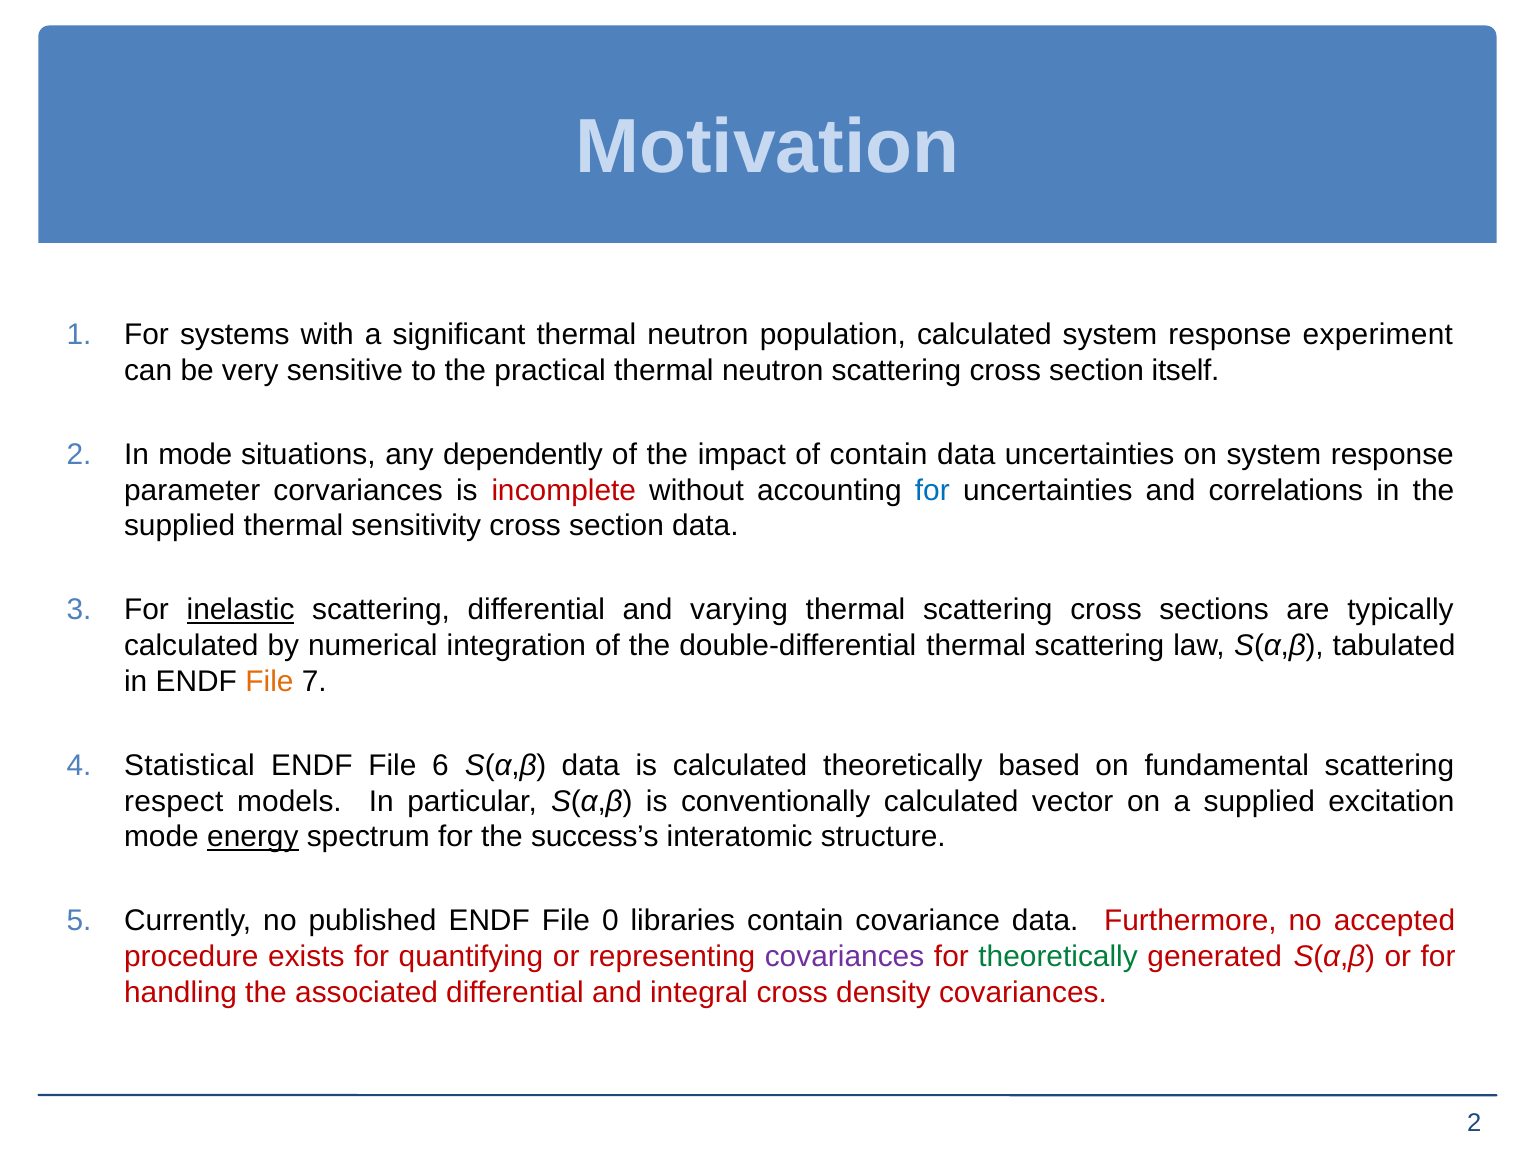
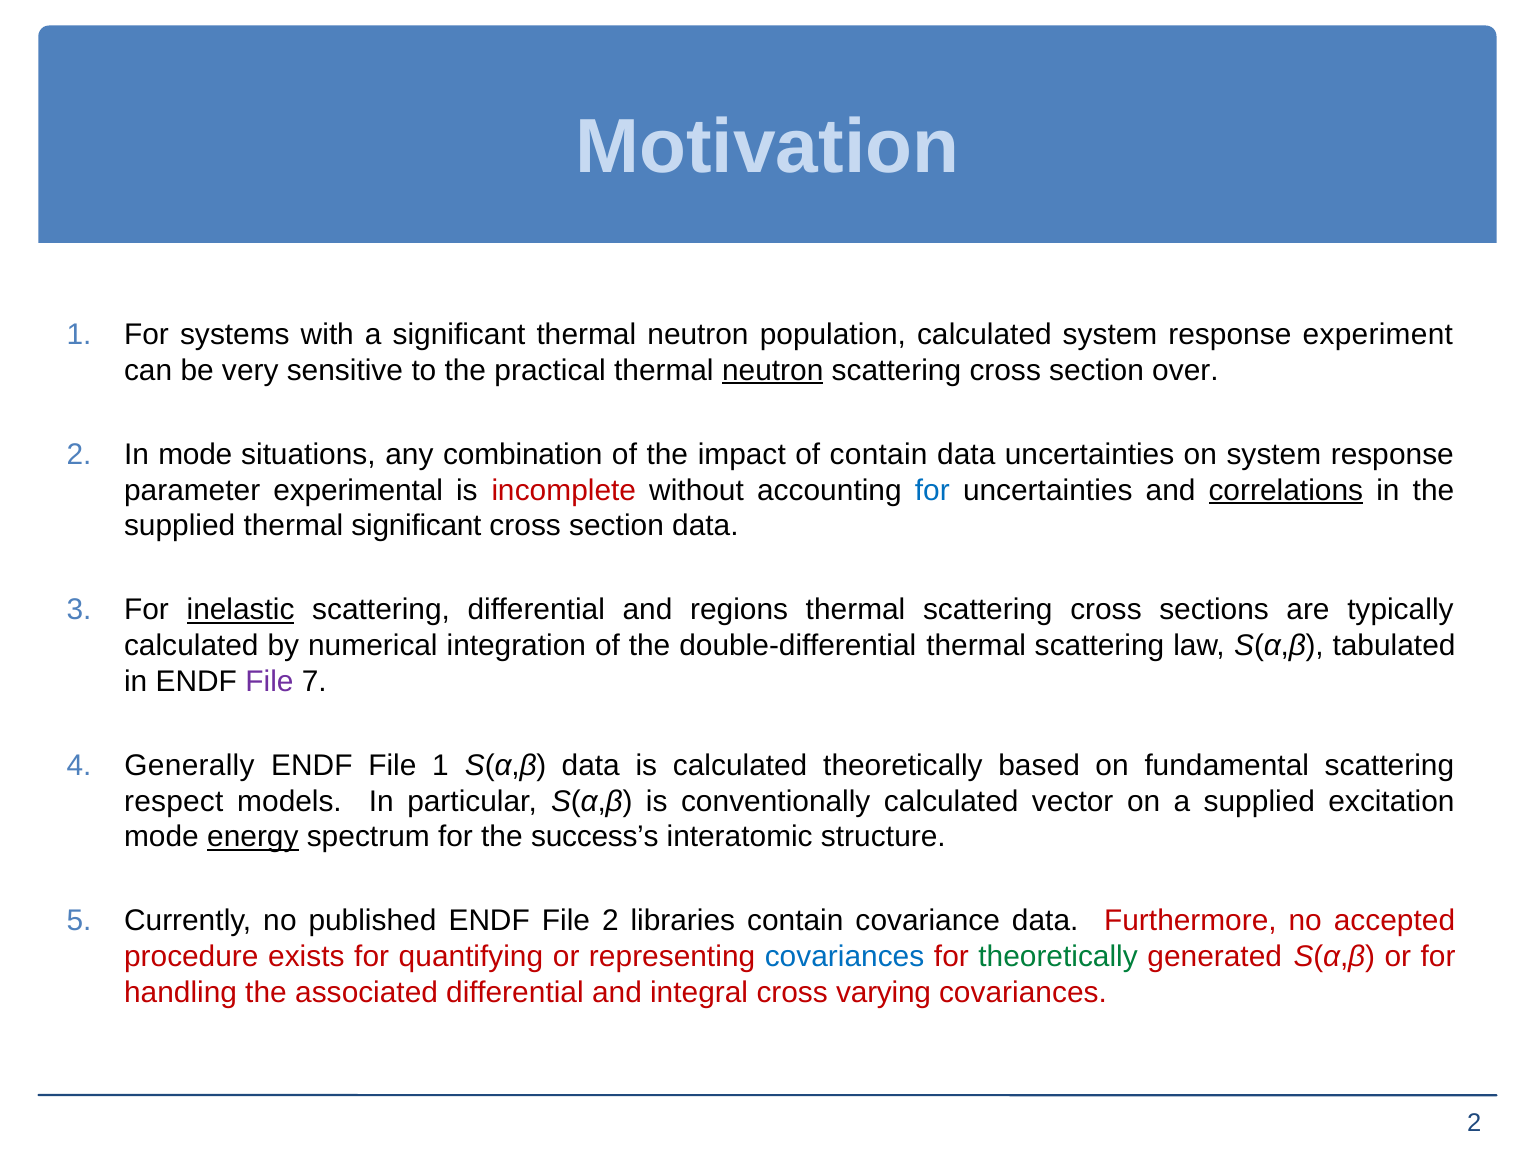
neutron underline: none -> present (773, 371)
itself: itself -> over (1185, 371)
dependently: dependently -> combination (523, 454)
corvariances: corvariances -> experimental (358, 490)
correlations underline: none -> present (1286, 490)
thermal sensitivity: sensitivity -> significant (416, 526)
varying: varying -> regions (739, 610)
File colour: orange -> purple (269, 682)
Statistical: Statistical -> Generally (190, 766)
File 6: 6 -> 1 (441, 766)
File 0: 0 -> 2 (610, 921)
covariances colour: purple -> blue (845, 957)
density: density -> varying (884, 993)
